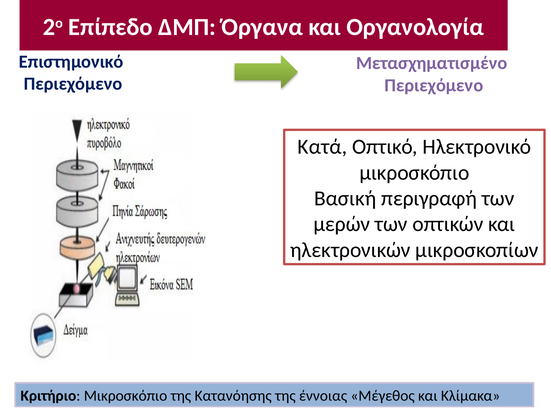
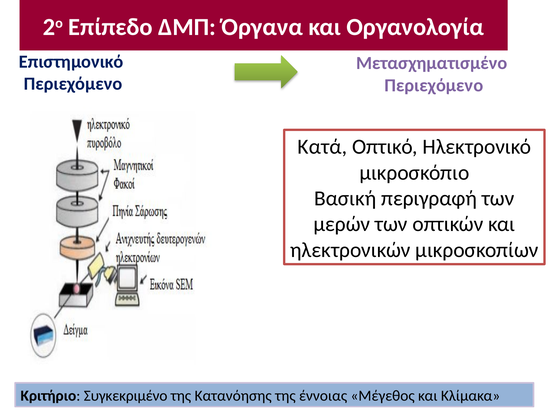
Κριτήριο Μικροσκόπιο: Μικροσκόπιο -> Συγκεκριμένο (126, 395)
